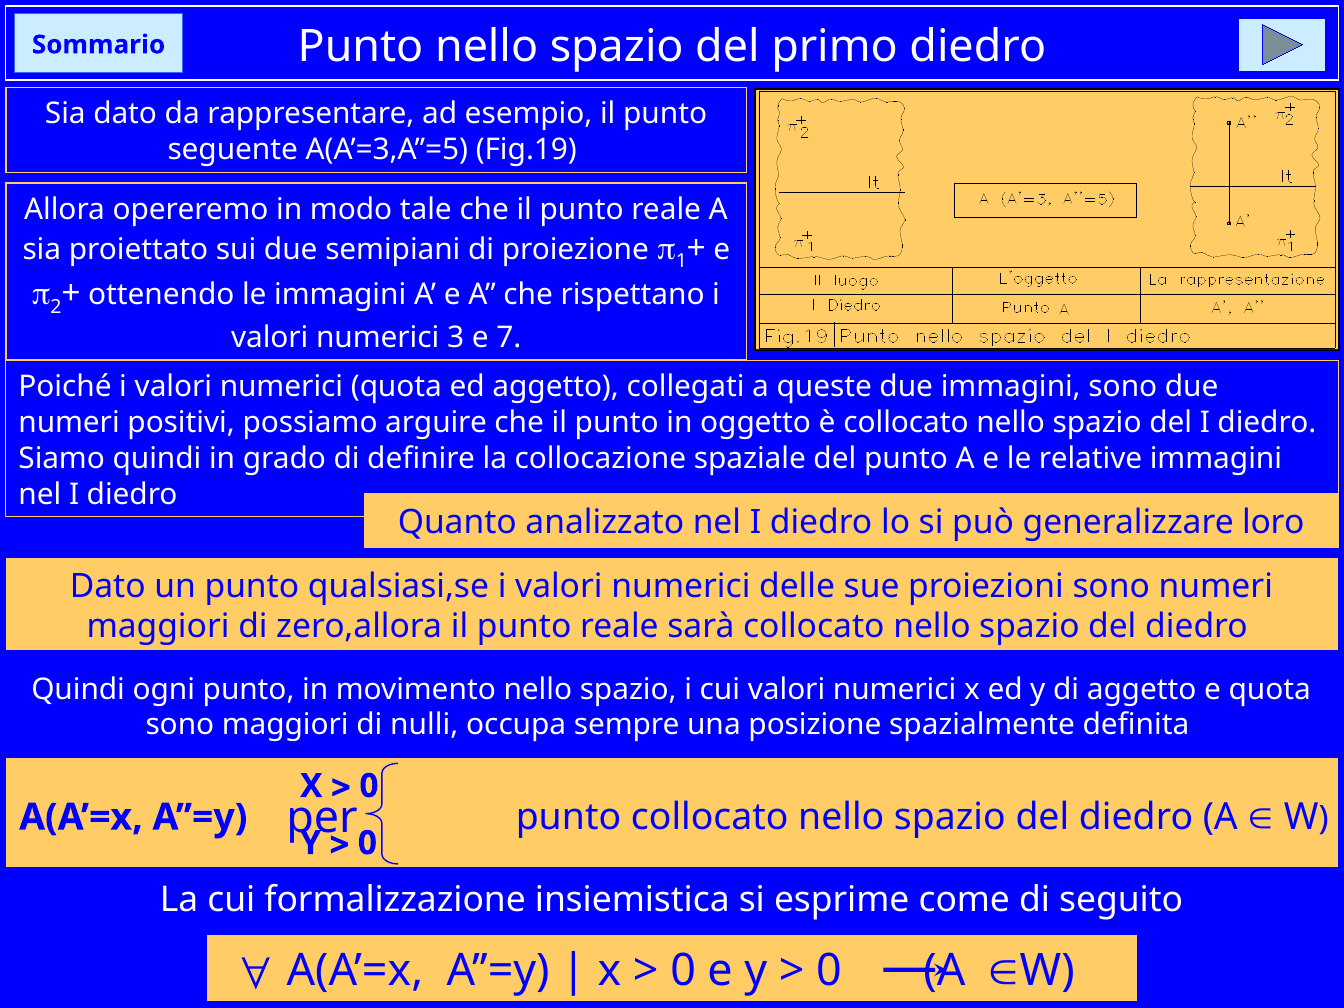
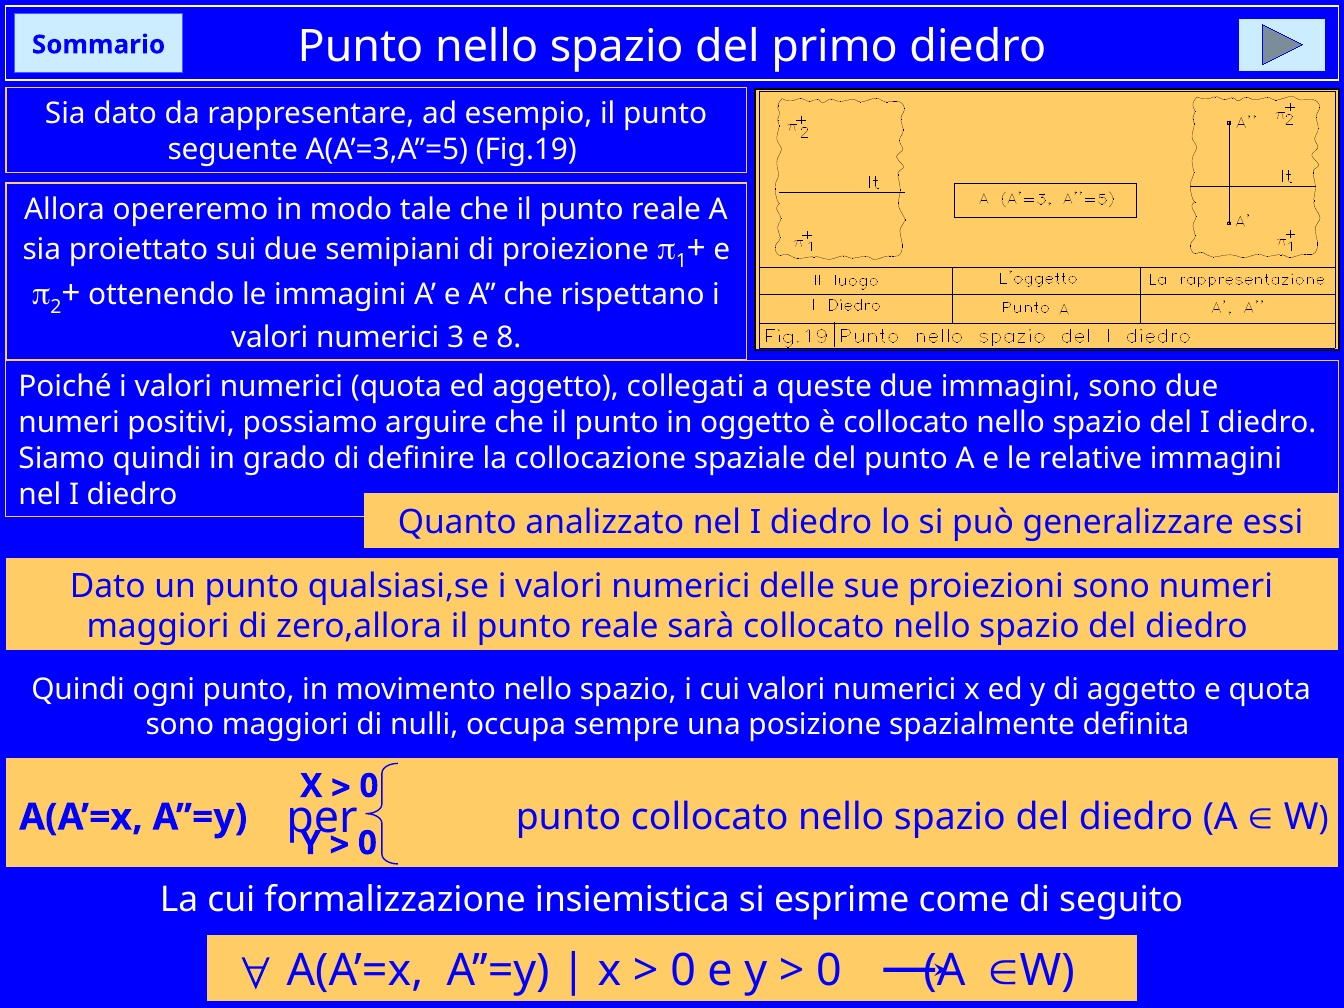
7: 7 -> 8 (509, 337)
loro: loro -> essi (1273, 523)
